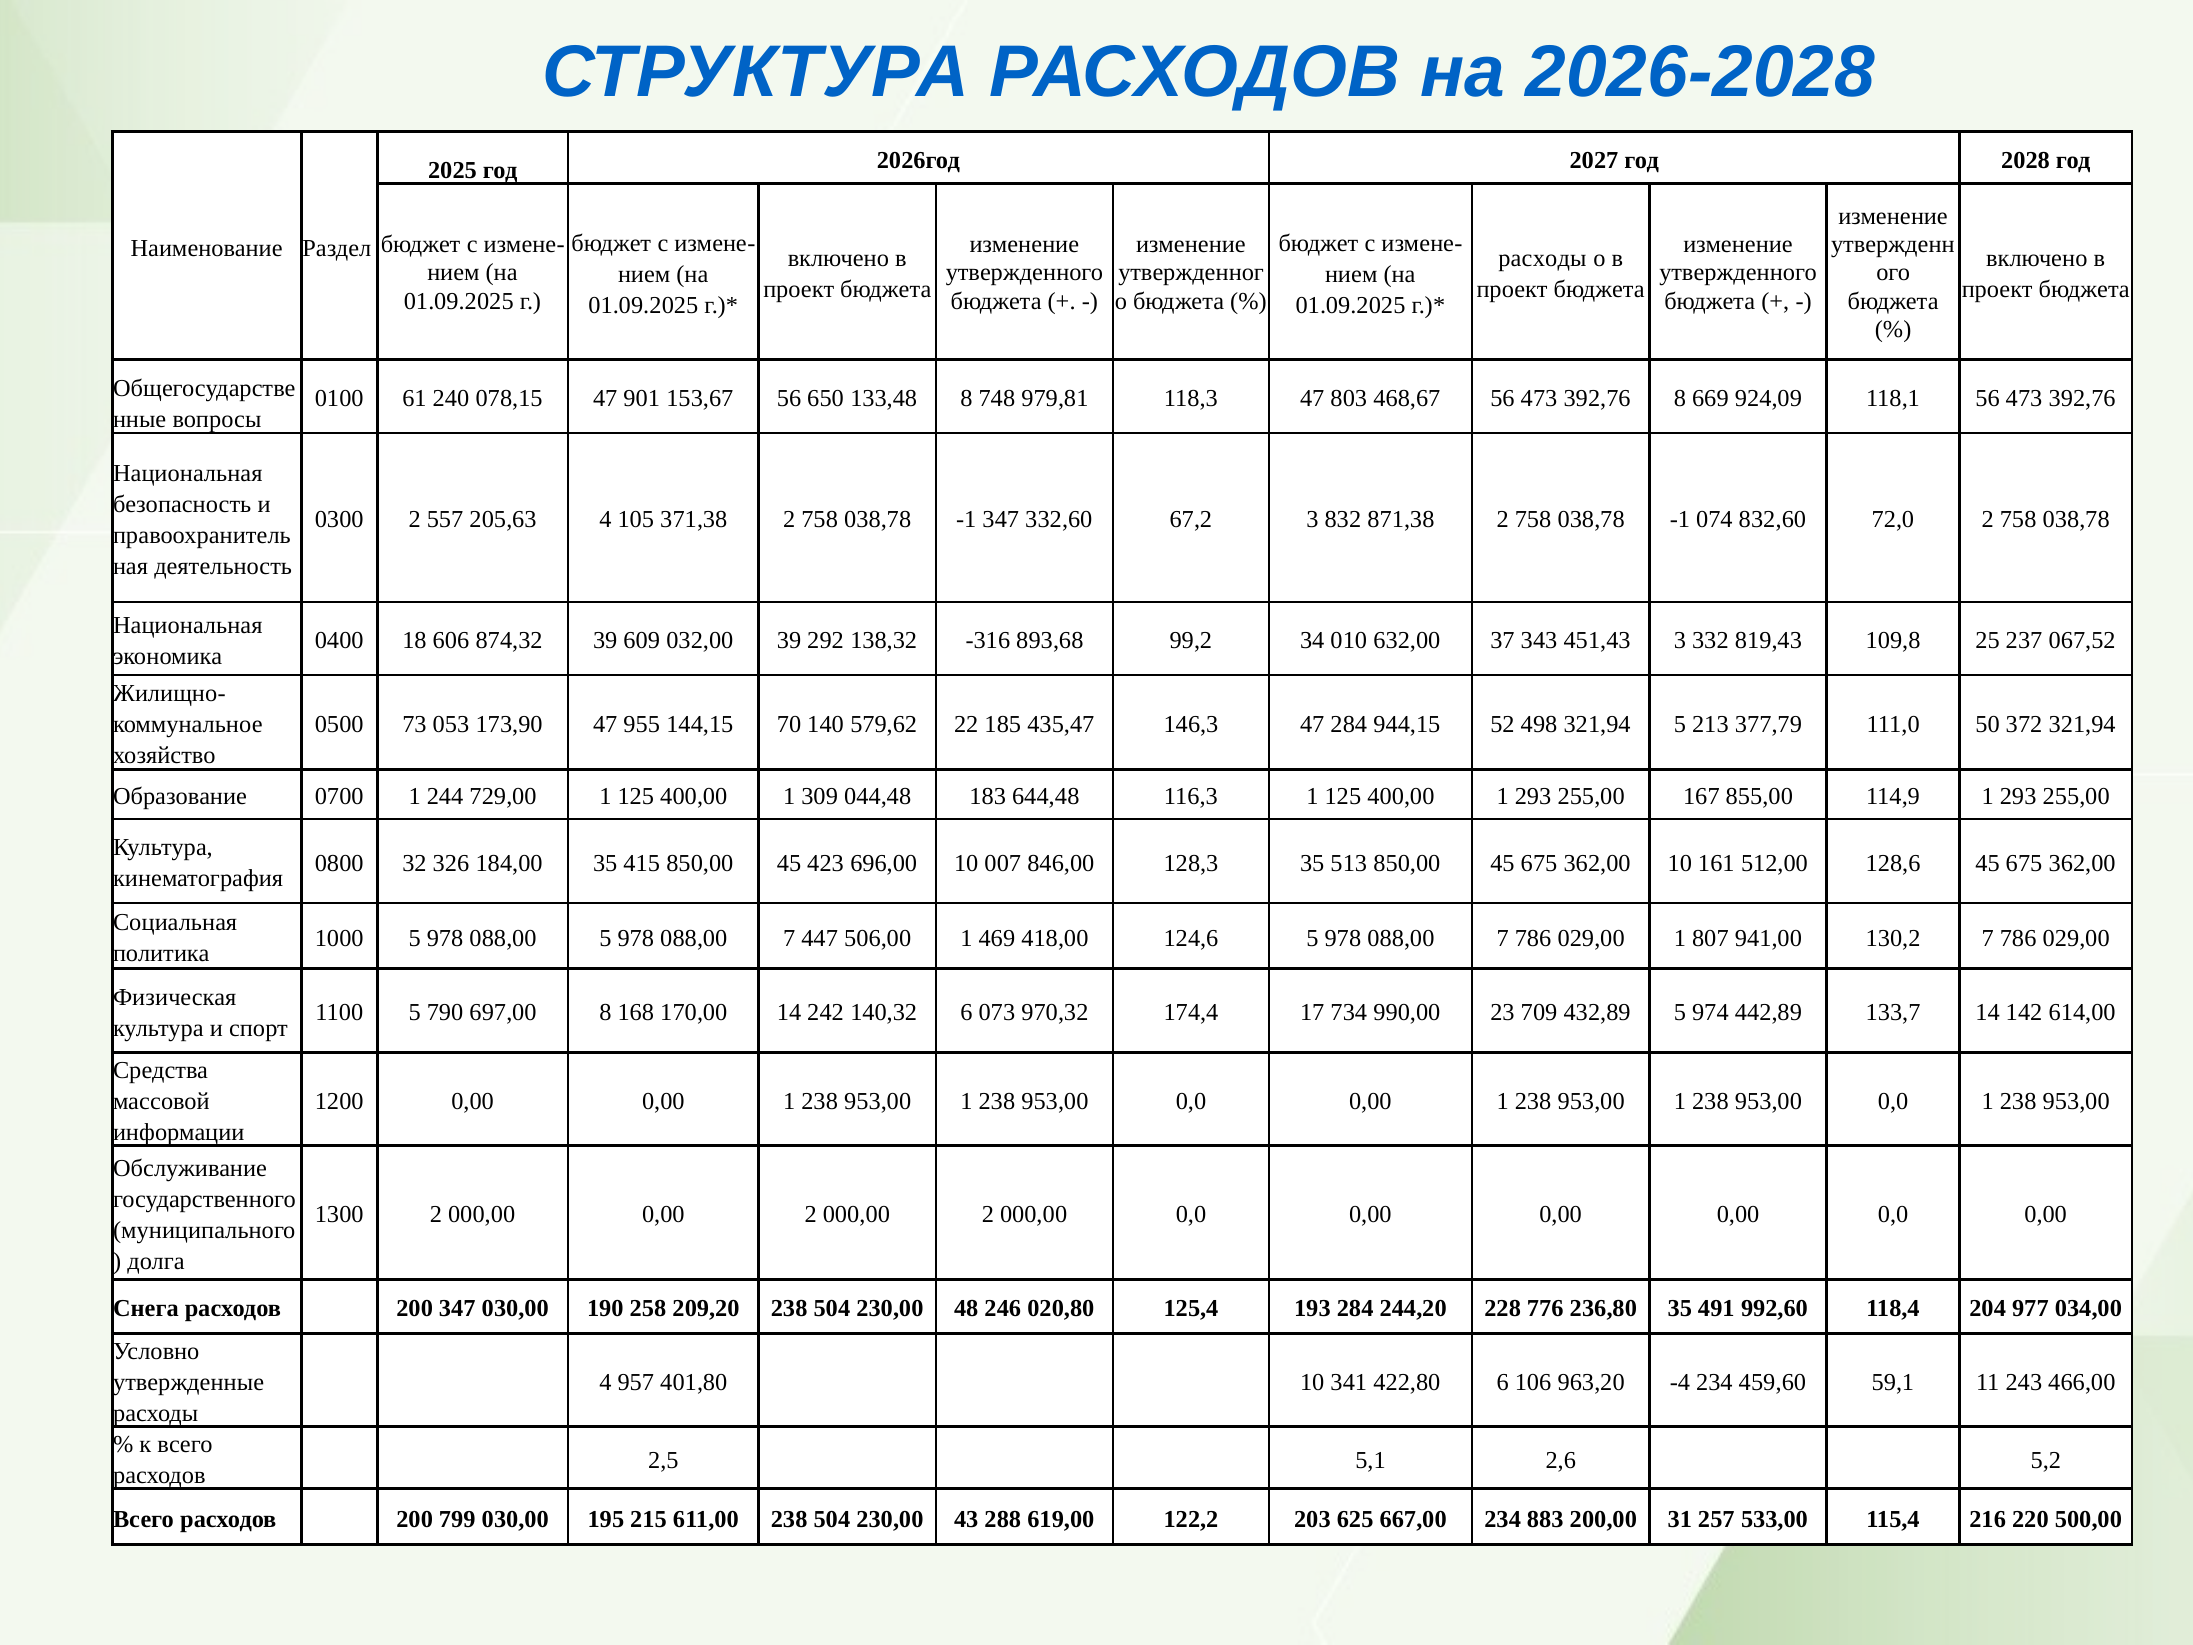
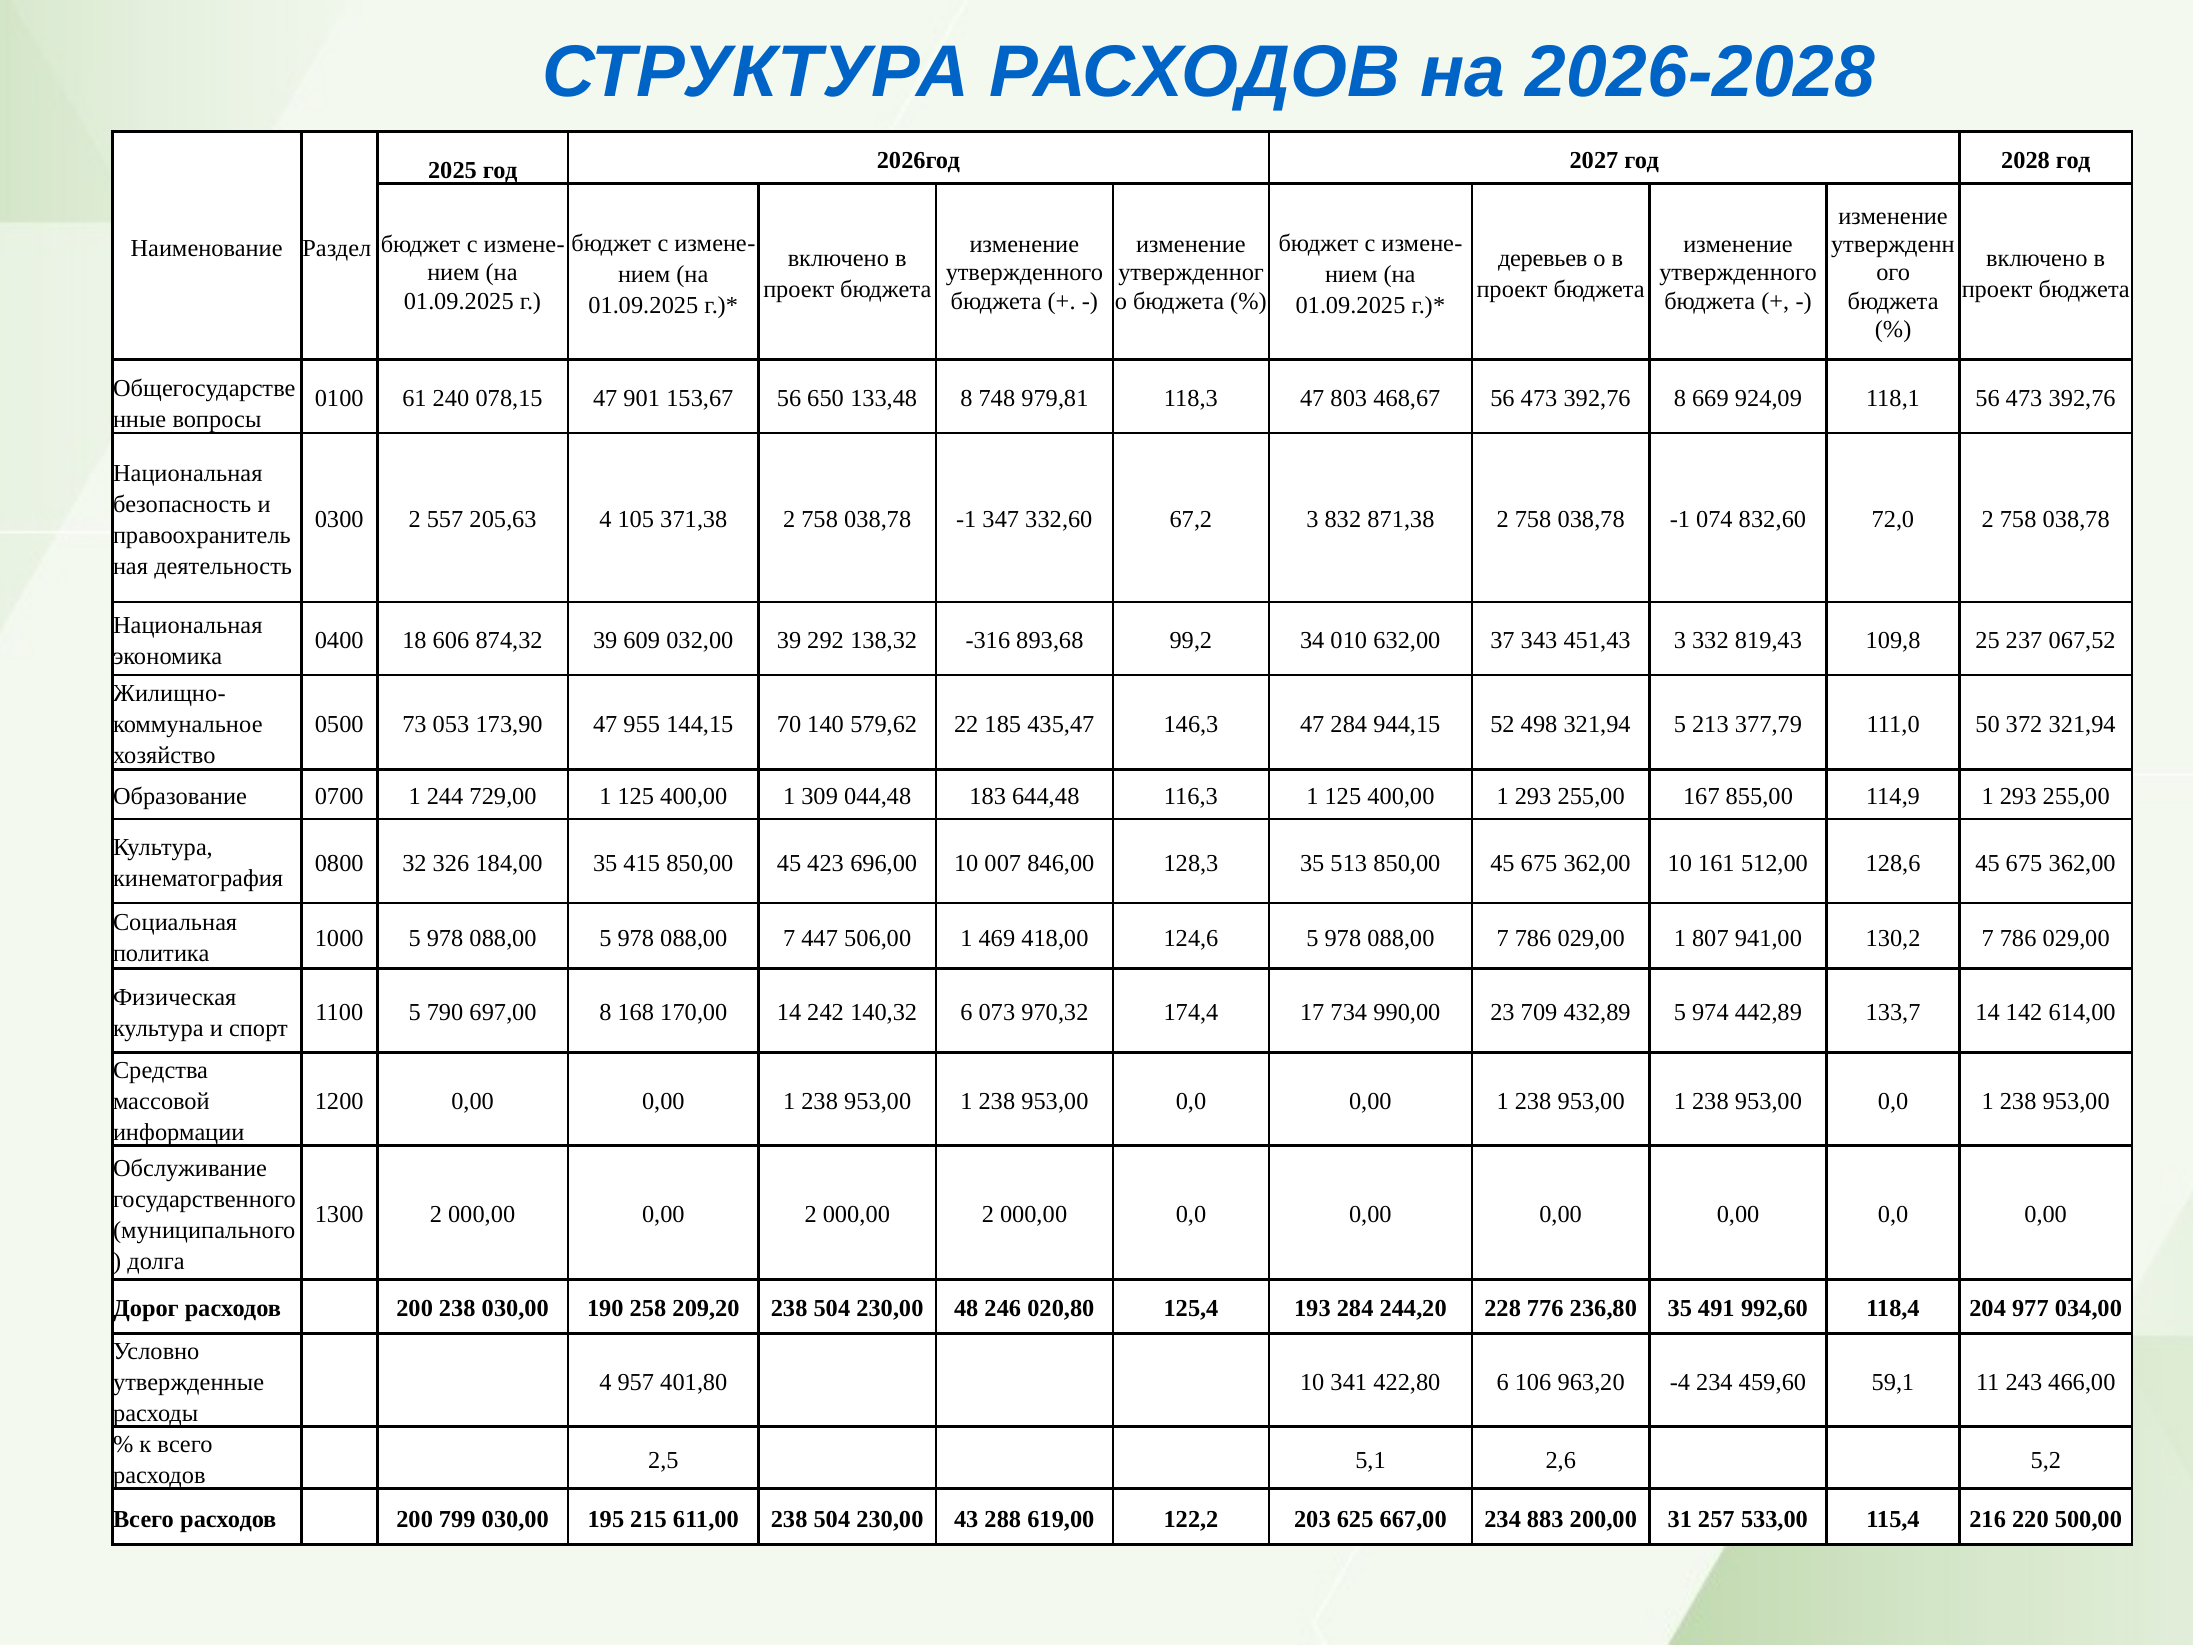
расходы: расходы -> деревьев (1543, 258)
Снега: Снега -> Дорог (146, 1309)
200 347: 347 -> 238 (457, 1309)
